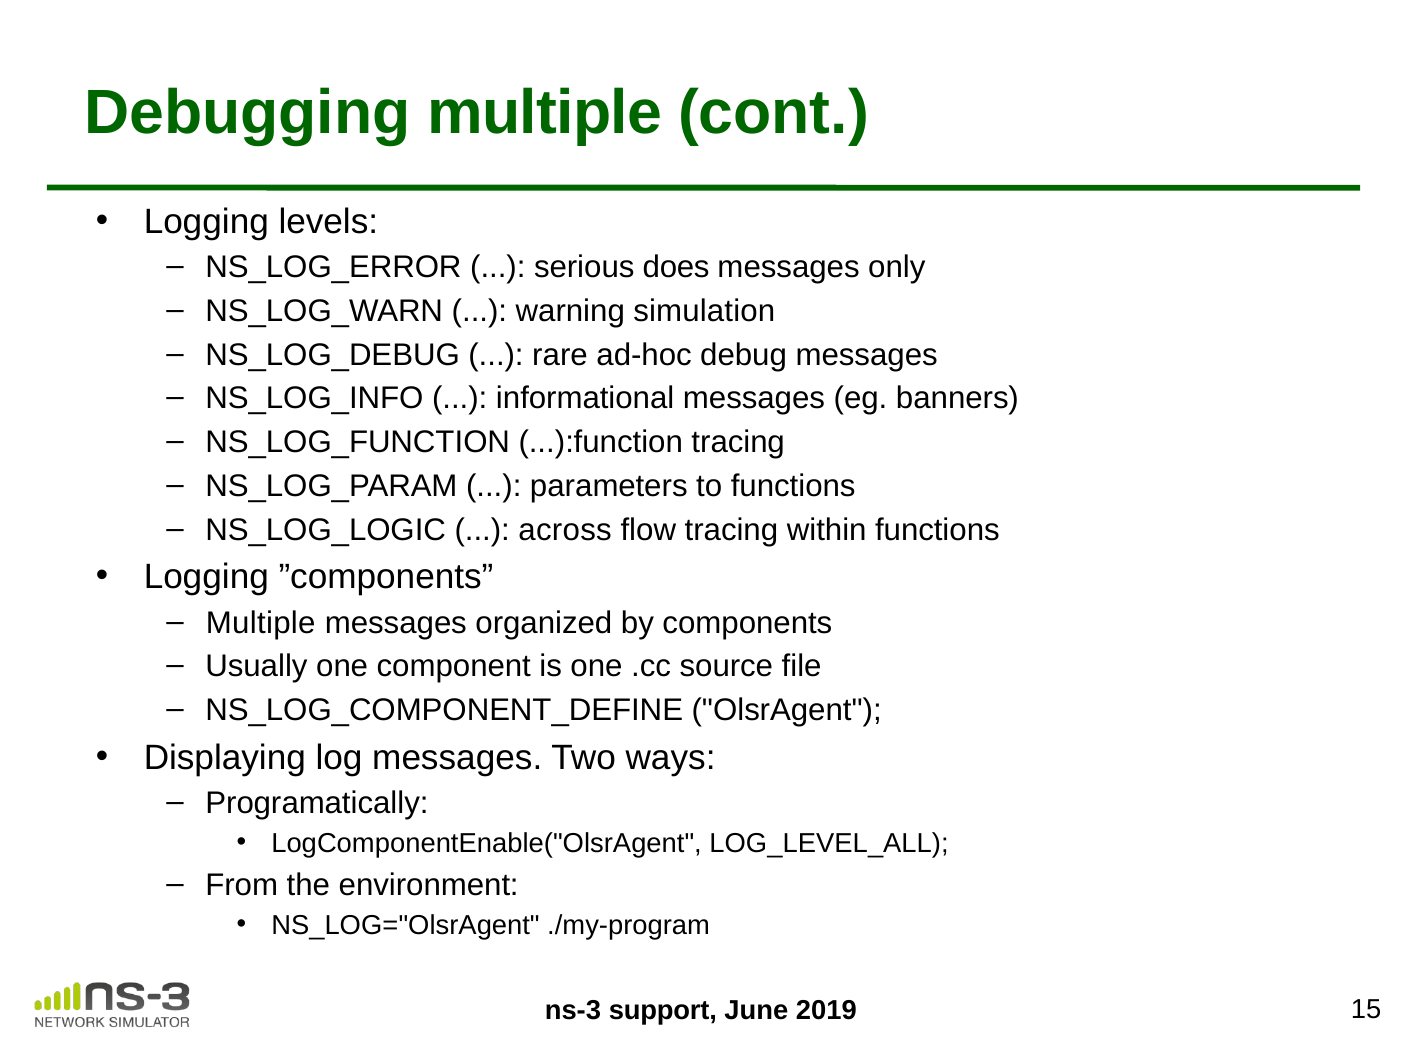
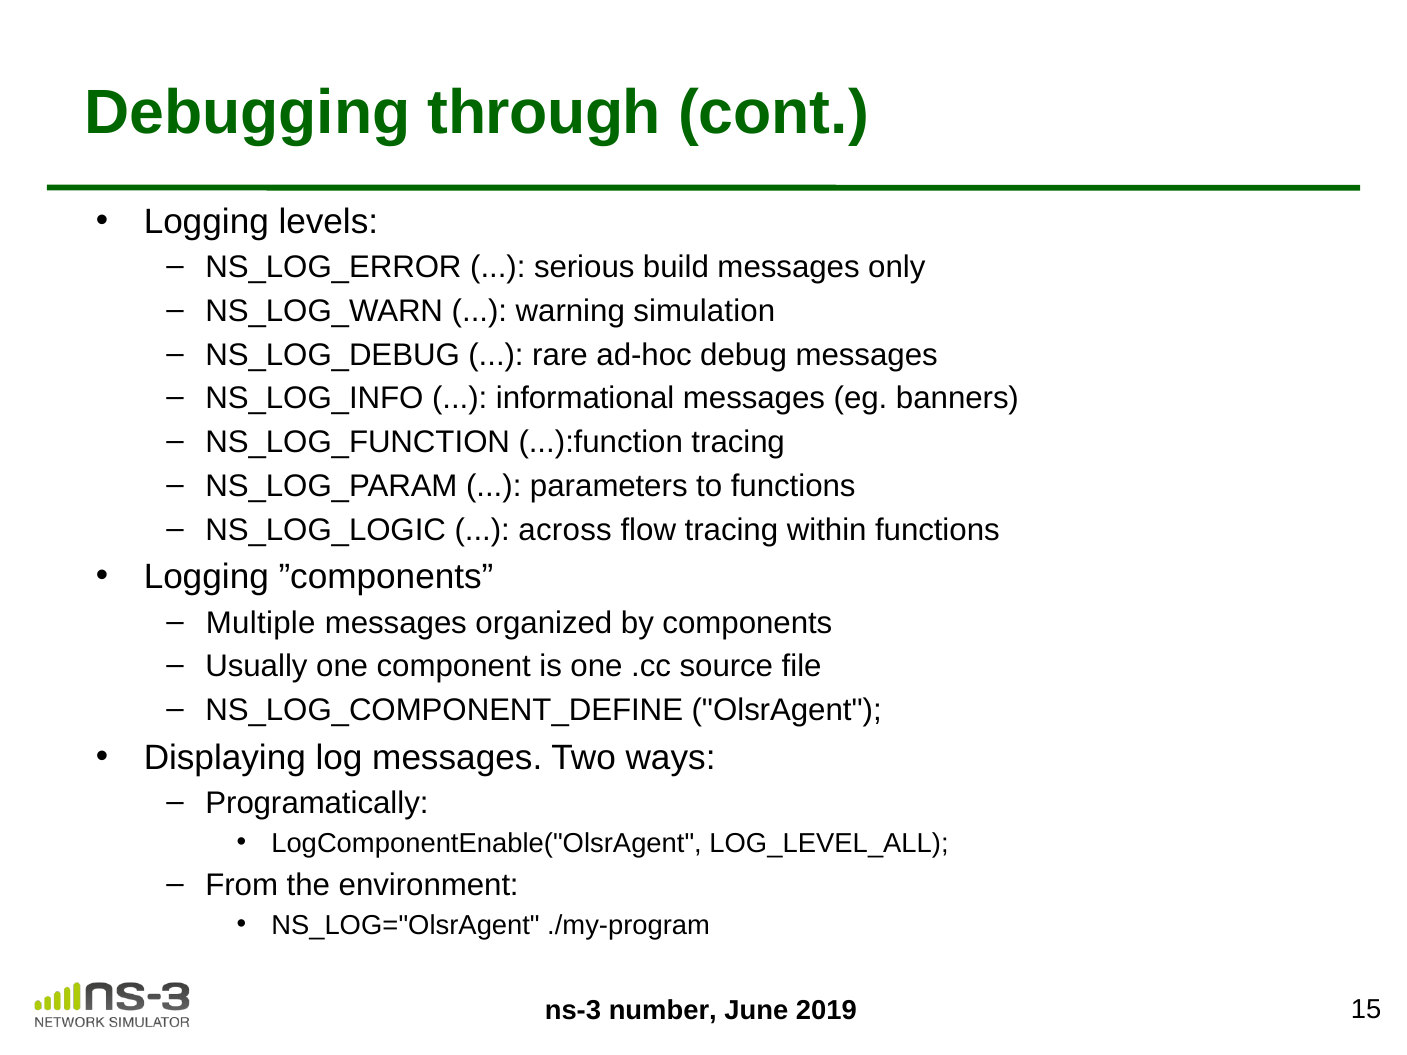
Debugging multiple: multiple -> through (545, 113)
does: does -> build (676, 268)
support: support -> number (663, 1010)
